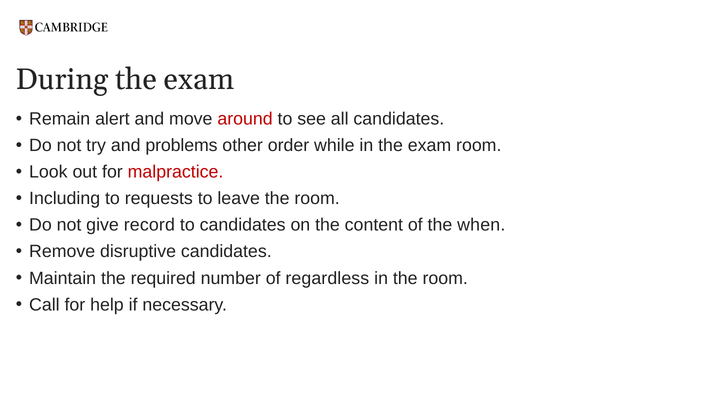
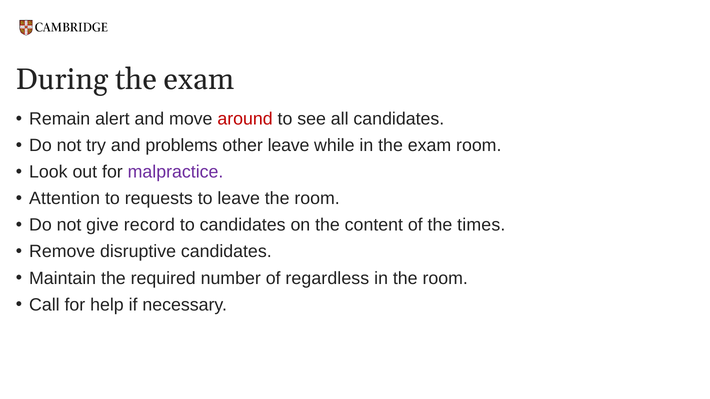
other order: order -> leave (289, 146)
malpractice colour: red -> purple (176, 172)
Including: Including -> Attention (65, 199)
when: when -> times (481, 225)
